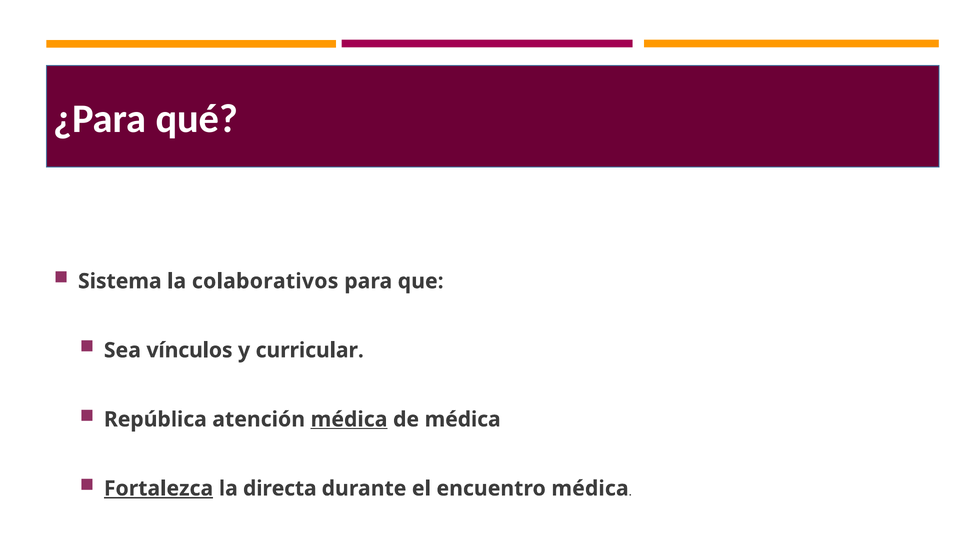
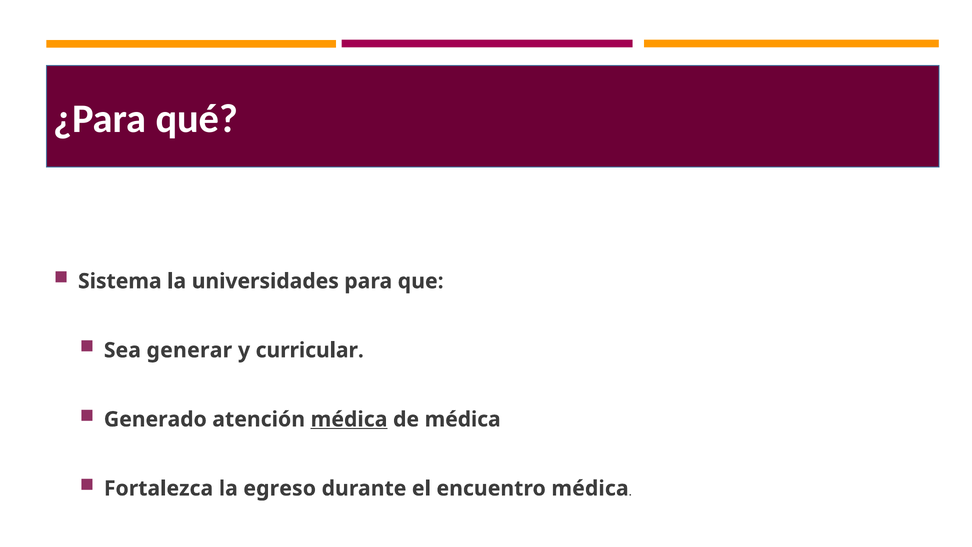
colaborativos: colaborativos -> universidades (265, 281)
vínculos: vínculos -> generar (189, 350)
República: República -> Generado (155, 419)
Fortalezca underline: present -> none (159, 488)
directa: directa -> egreso (280, 488)
